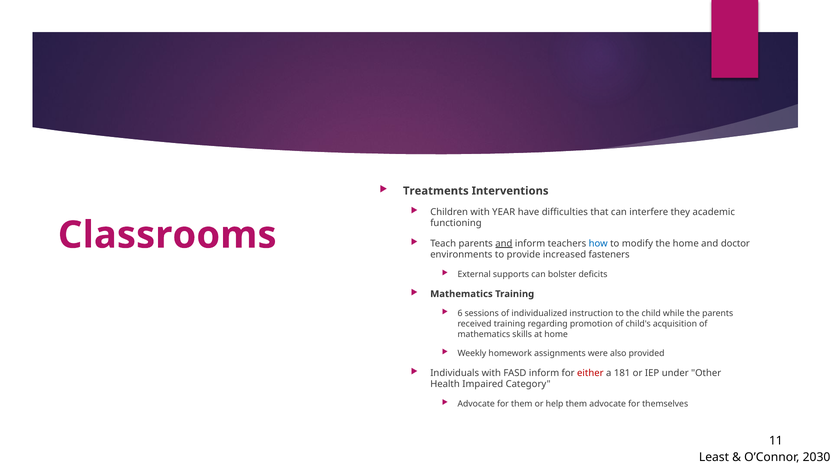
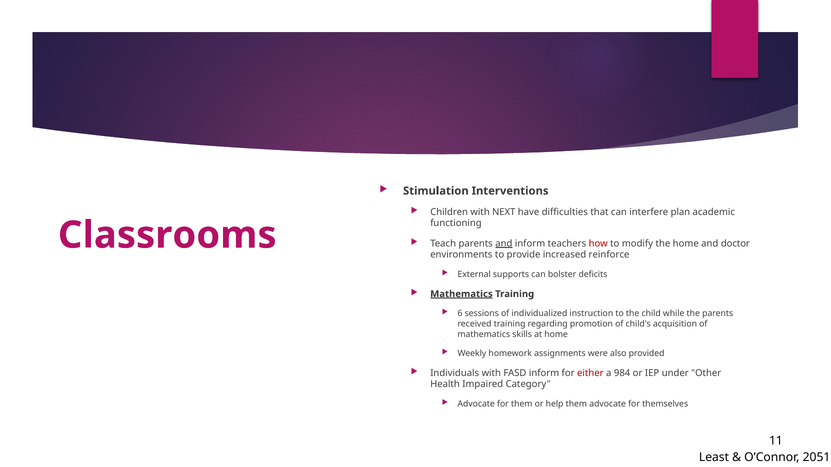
Treatments: Treatments -> Stimulation (436, 191)
YEAR: YEAR -> NEXT (504, 212)
they: they -> plan (680, 212)
how colour: blue -> red (598, 244)
fasteners: fasteners -> reinforce (609, 255)
Mathematics underline: none -> present (461, 294)
181: 181 -> 984 (622, 373)
2030: 2030 -> 2051 (817, 458)
